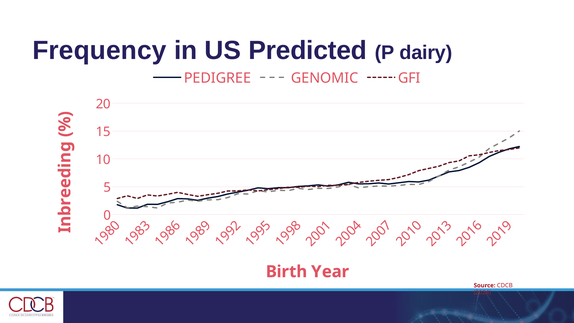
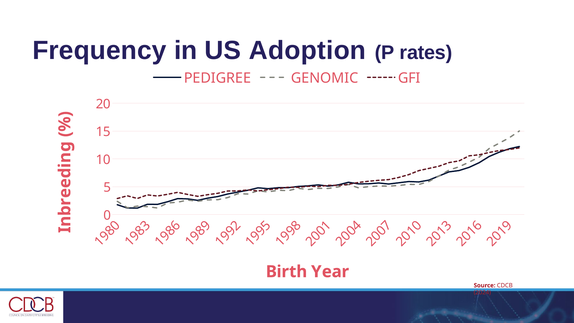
Predicted: Predicted -> Adoption (307, 50)
dairy: dairy -> rates (426, 53)
